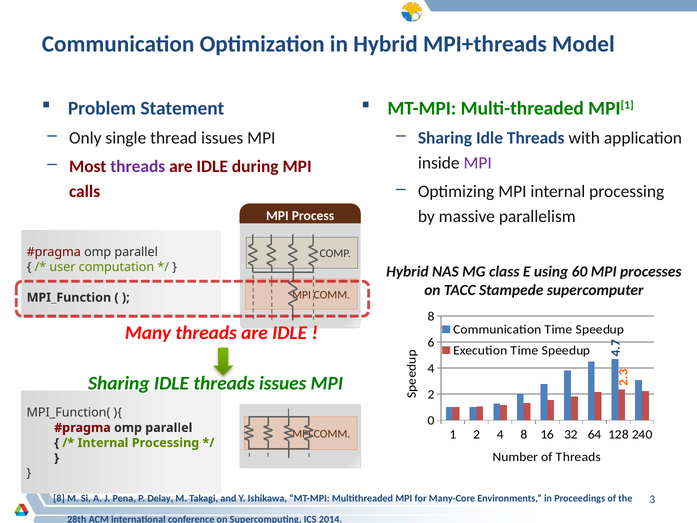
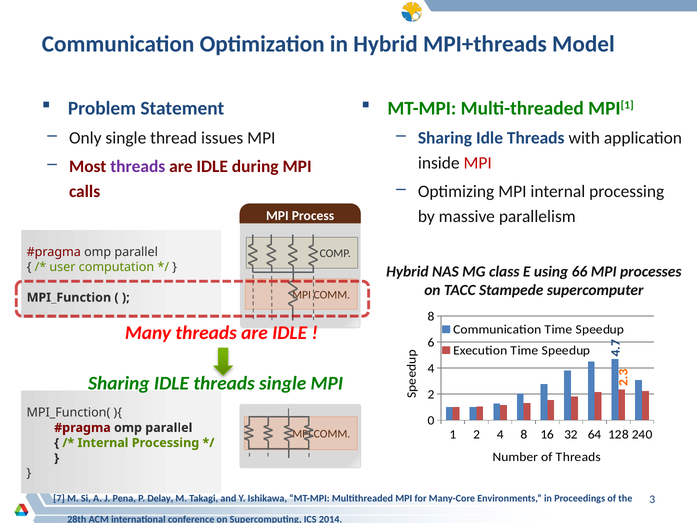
MPI colour: purple -> red (478, 163)
60: 60 -> 66 (580, 271)
issues: issues -> single (283, 383)
8: 8 -> 7 (59, 498)
